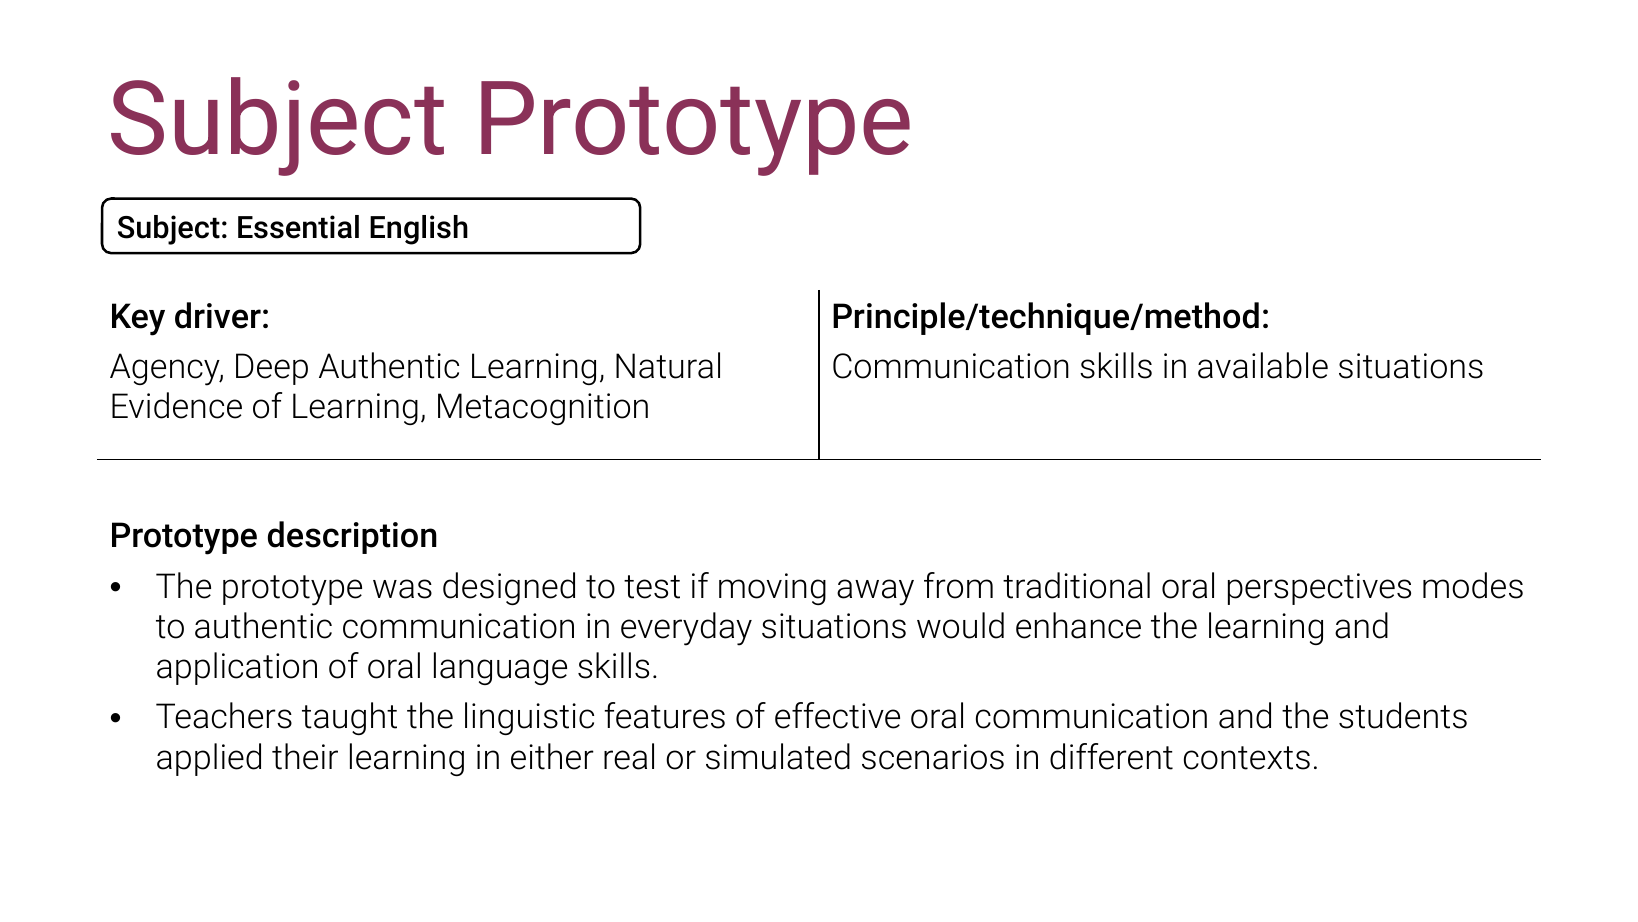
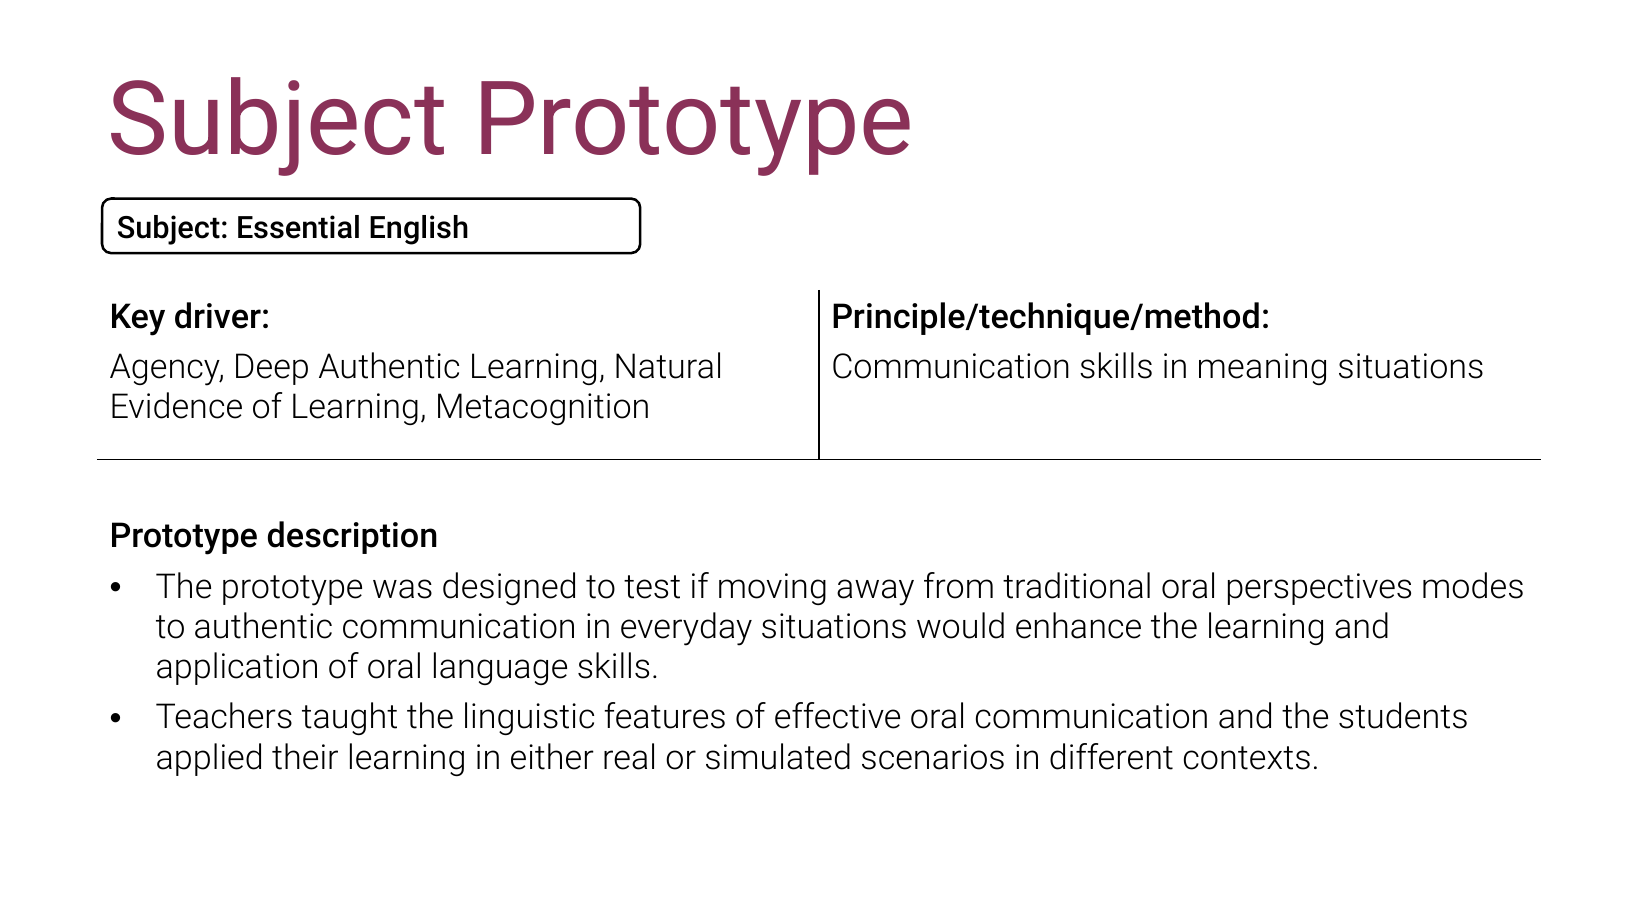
available: available -> meaning (1263, 367)
